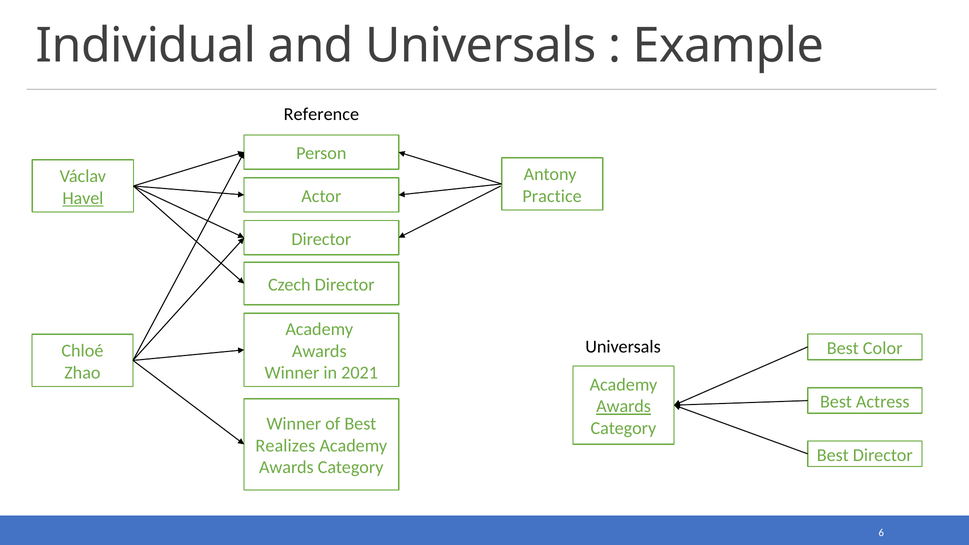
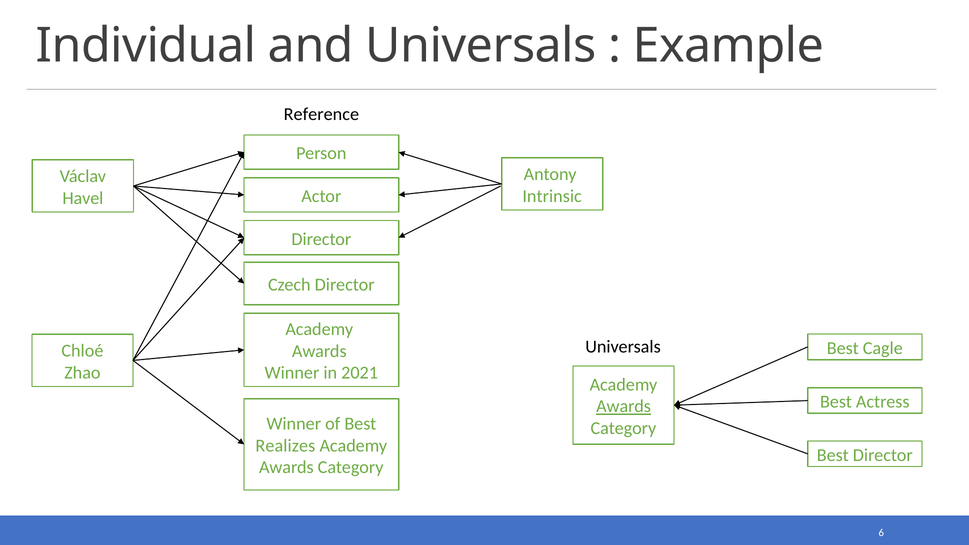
Practice: Practice -> Intrinsic (552, 196)
Havel underline: present -> none (83, 198)
Color: Color -> Cagle (883, 348)
